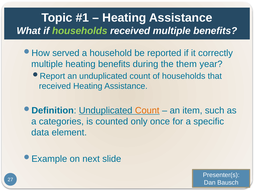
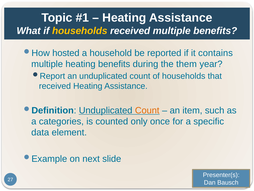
households colour: light green -> yellow (80, 31)
served: served -> hosted (66, 53)
correctly: correctly -> contains (215, 53)
